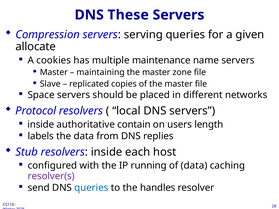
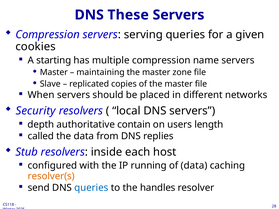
allocate: allocate -> cookies (36, 47)
cookies: cookies -> starting (54, 60)
multiple maintenance: maintenance -> compression (161, 60)
Space: Space -> When (41, 95)
Protocol: Protocol -> Security (36, 111)
inside: inside -> depth (41, 125)
labels: labels -> called (41, 136)
resolver(s colour: purple -> orange (51, 176)
